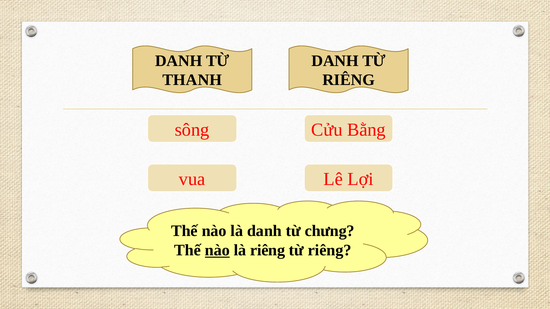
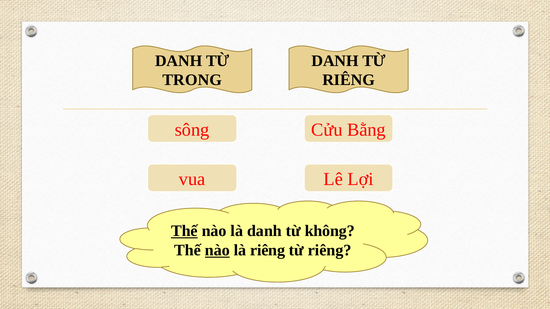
THANH: THANH -> TRONG (192, 80)
Thế underline: none -> present (184, 231)
chưng: chưng -> không (330, 231)
